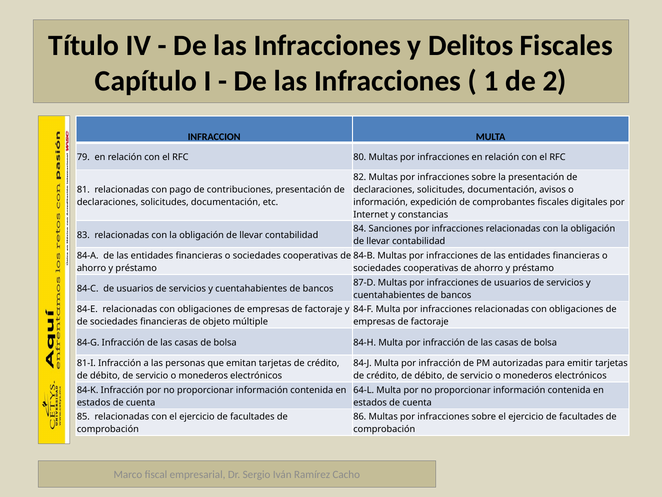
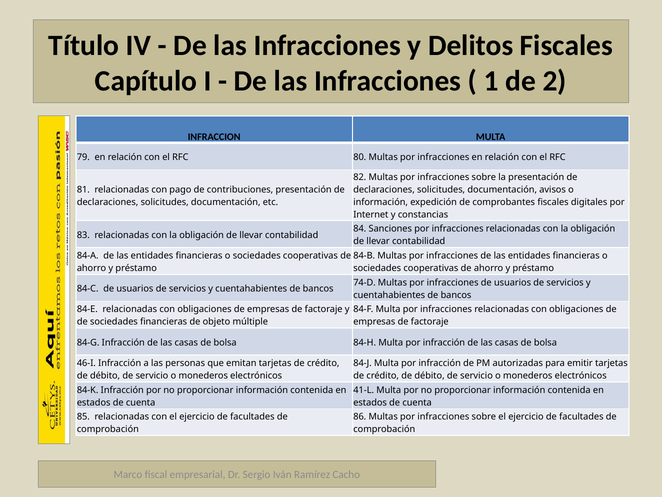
87-D: 87-D -> 74-D (364, 282)
81-I: 81-I -> 46-I (86, 363)
64-L: 64-L -> 41-L (364, 390)
